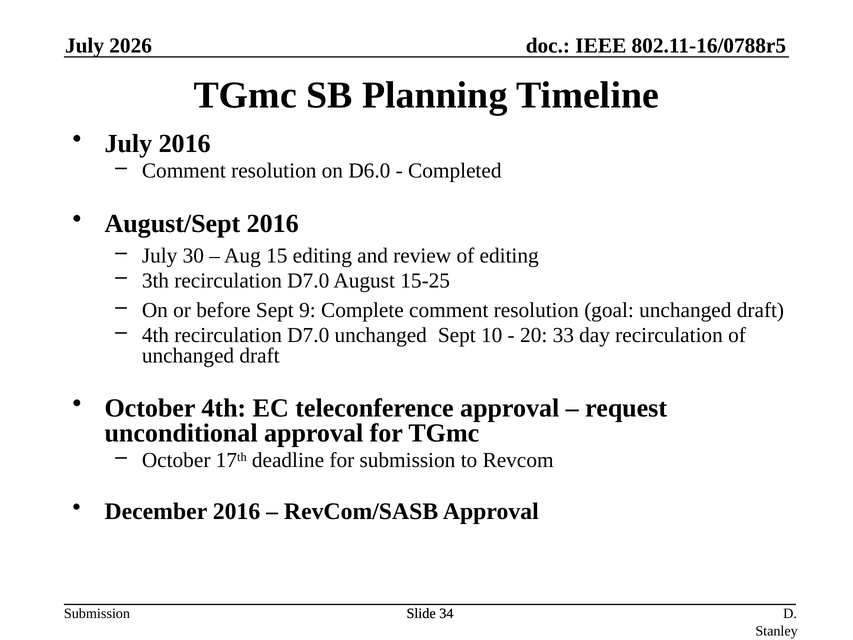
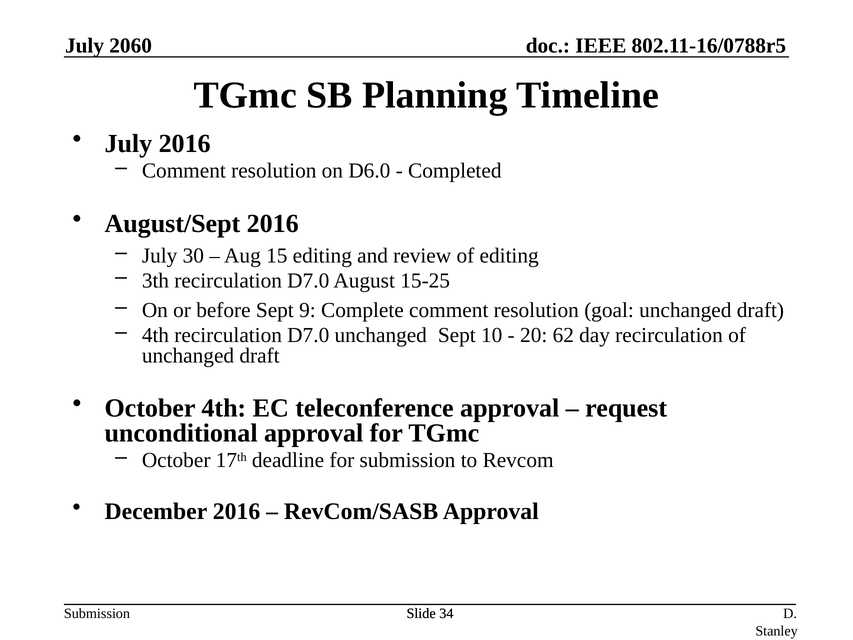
2026: 2026 -> 2060 (131, 46)
33: 33 -> 62 (563, 335)
